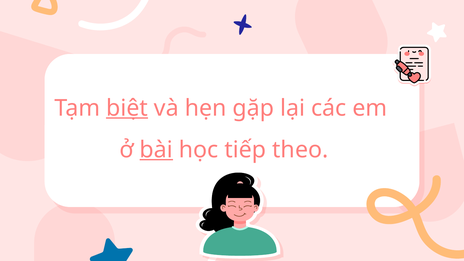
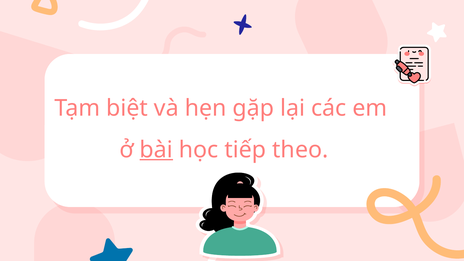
biệt underline: present -> none (127, 108)
